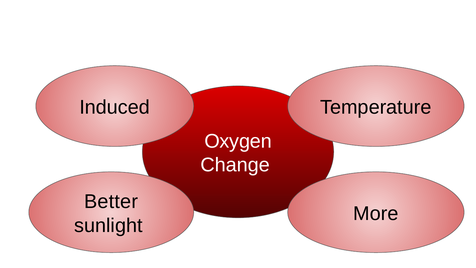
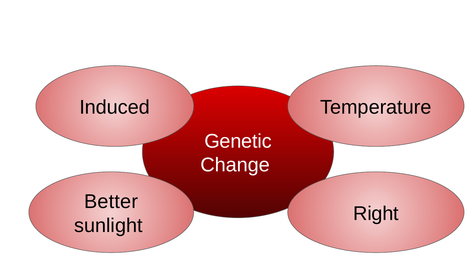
Oxygen: Oxygen -> Genetic (238, 141)
More: More -> Right (376, 213)
